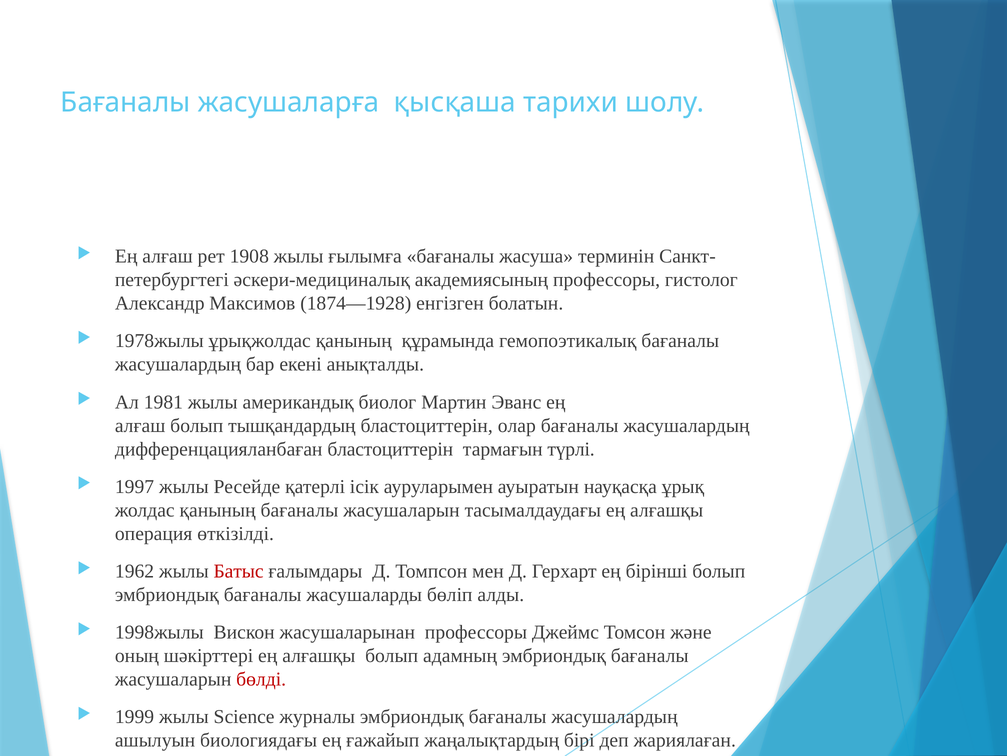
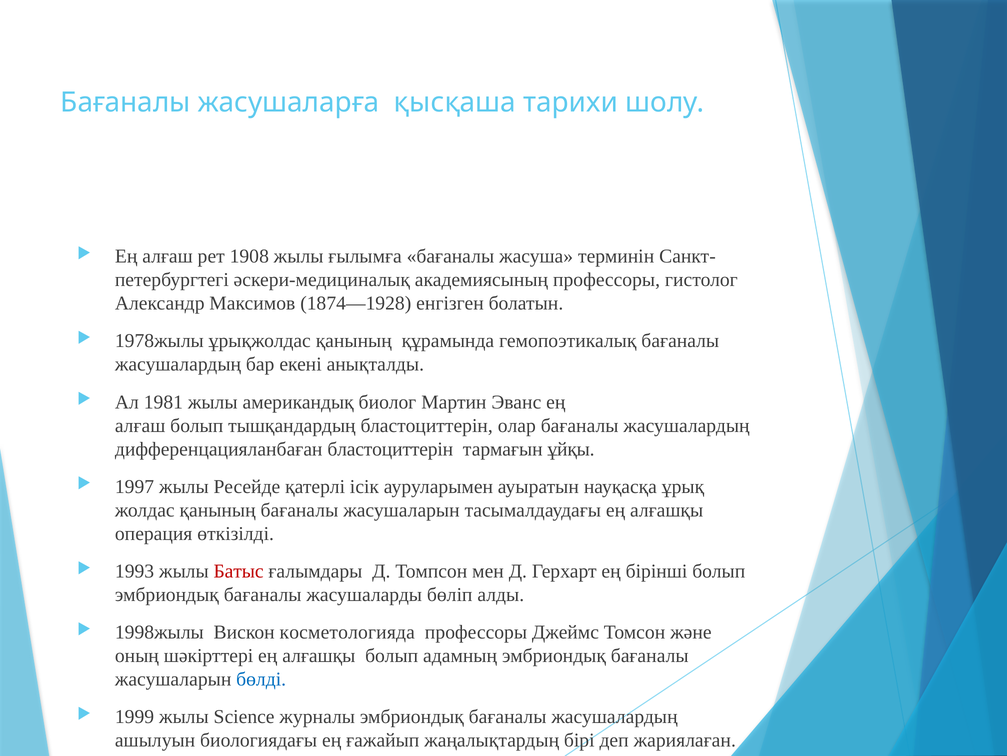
түрлі: түрлі -> ұйқы (571, 449)
1962: 1962 -> 1993 (135, 571)
жасушаларынан: жасушаларынан -> косметологияда (347, 632)
бөлді colour: red -> blue (261, 679)
